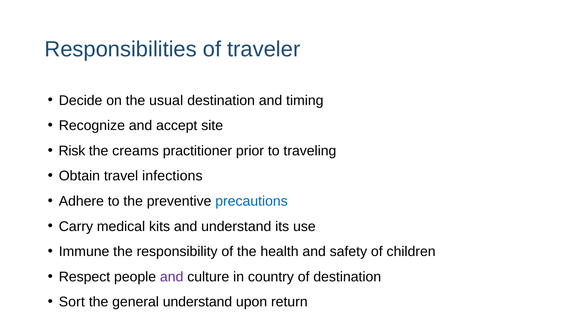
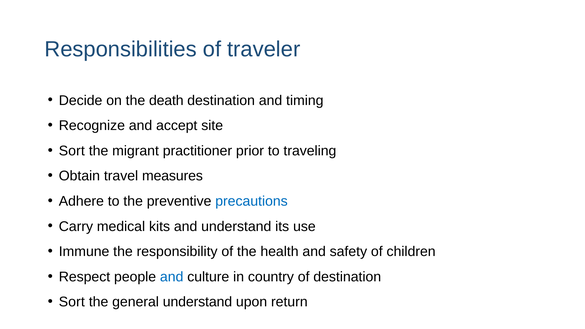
usual: usual -> death (166, 100)
Risk: Risk -> Sort (72, 151)
creams: creams -> migrant (136, 151)
infections: infections -> measures (172, 176)
and colour: purple -> blue (172, 277)
